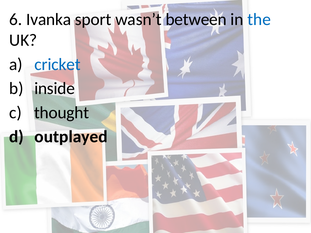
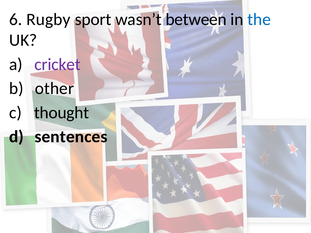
Ivanka: Ivanka -> Rugby (48, 20)
cricket colour: blue -> purple (58, 64)
inside: inside -> other (54, 89)
outplayed: outplayed -> sentences (71, 137)
